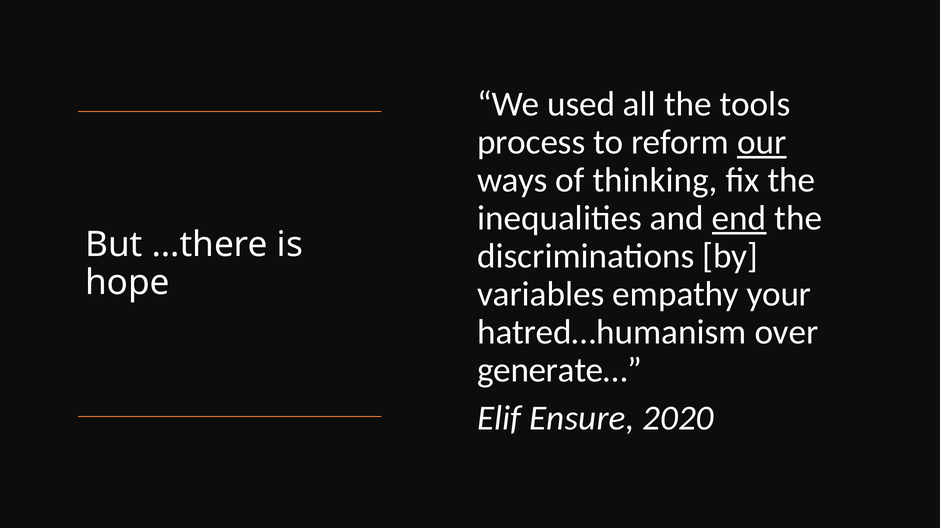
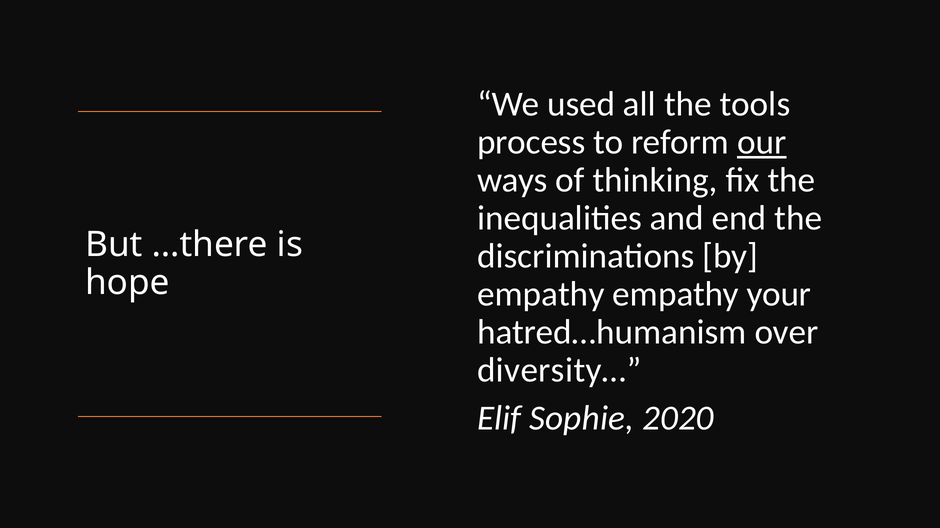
end underline: present -> none (739, 218)
variables: variables -> empathy (541, 295)
generate…: generate… -> diversity… (559, 371)
Ensure: Ensure -> Sophie (582, 419)
